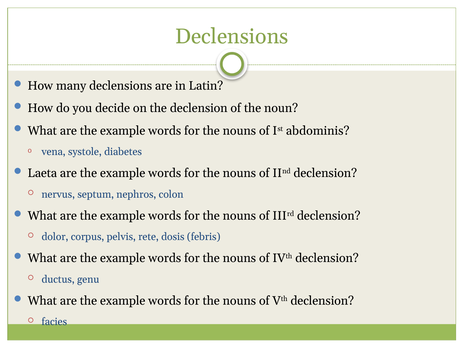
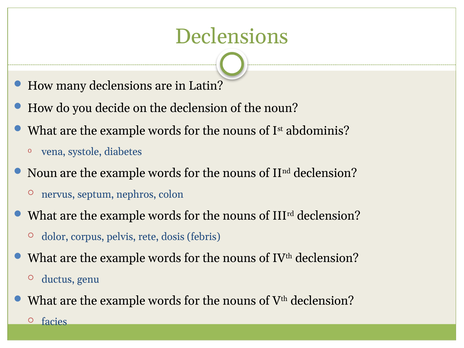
Laeta: Laeta -> Noun (42, 173)
